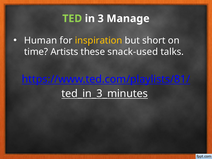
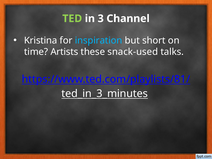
Manage: Manage -> Channel (128, 19)
Human: Human -> Kristina (41, 40)
inspiration colour: yellow -> light blue (99, 40)
